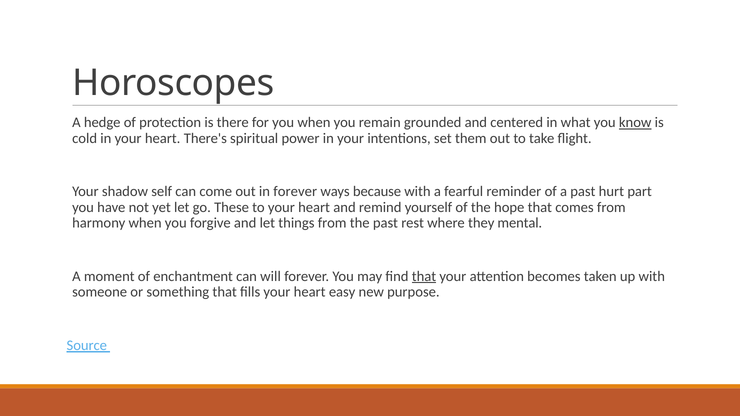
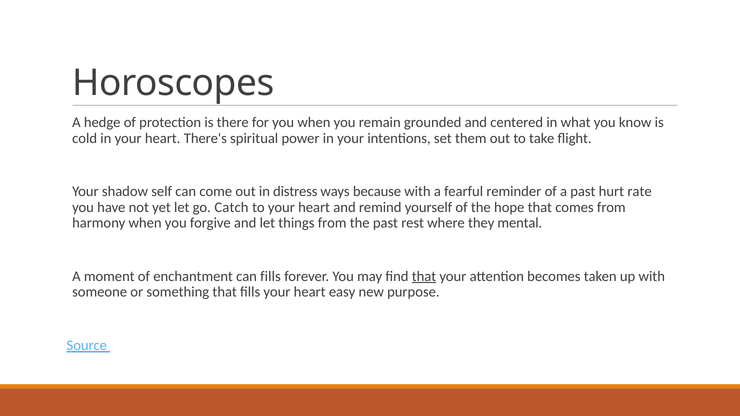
know underline: present -> none (635, 123)
in forever: forever -> distress (295, 192)
part: part -> rate (640, 192)
These: These -> Catch (231, 207)
can will: will -> fills (271, 276)
